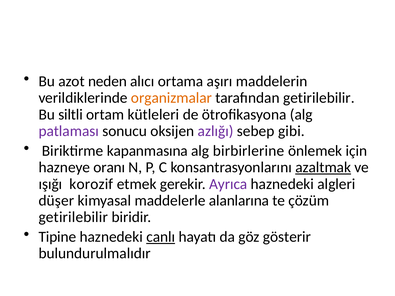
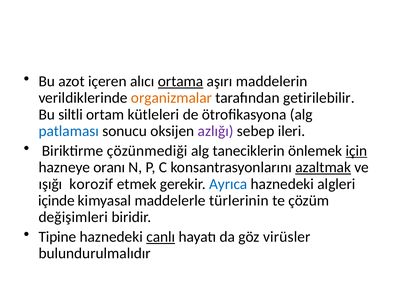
neden: neden -> içeren (107, 81)
ortama underline: none -> present (181, 81)
patlaması colour: purple -> blue (69, 131)
gibi: gibi -> ileri (292, 131)
kapanmasına: kapanmasına -> çözünmediği (147, 151)
birbirlerine: birbirlerine -> taneciklerin (249, 151)
için underline: none -> present (356, 151)
Ayrıca colour: purple -> blue (228, 184)
düşer: düşer -> içinde (56, 201)
alanlarına: alanlarına -> türlerinin (239, 201)
getirilebilir: getirilebilir -> değişimleri (73, 217)
gösterir: gösterir -> virüsler (287, 237)
